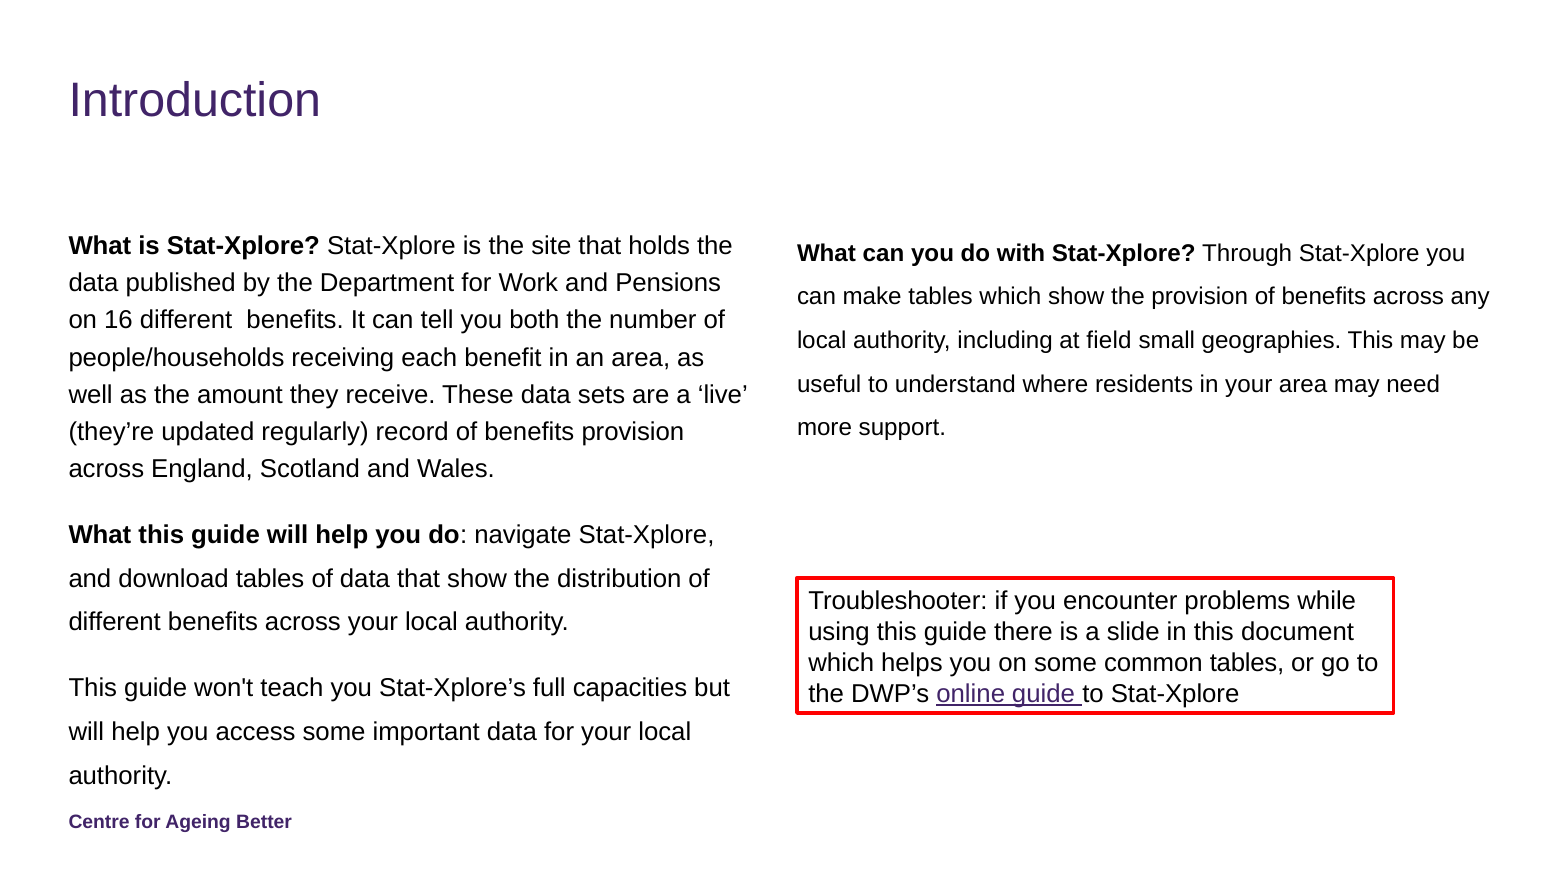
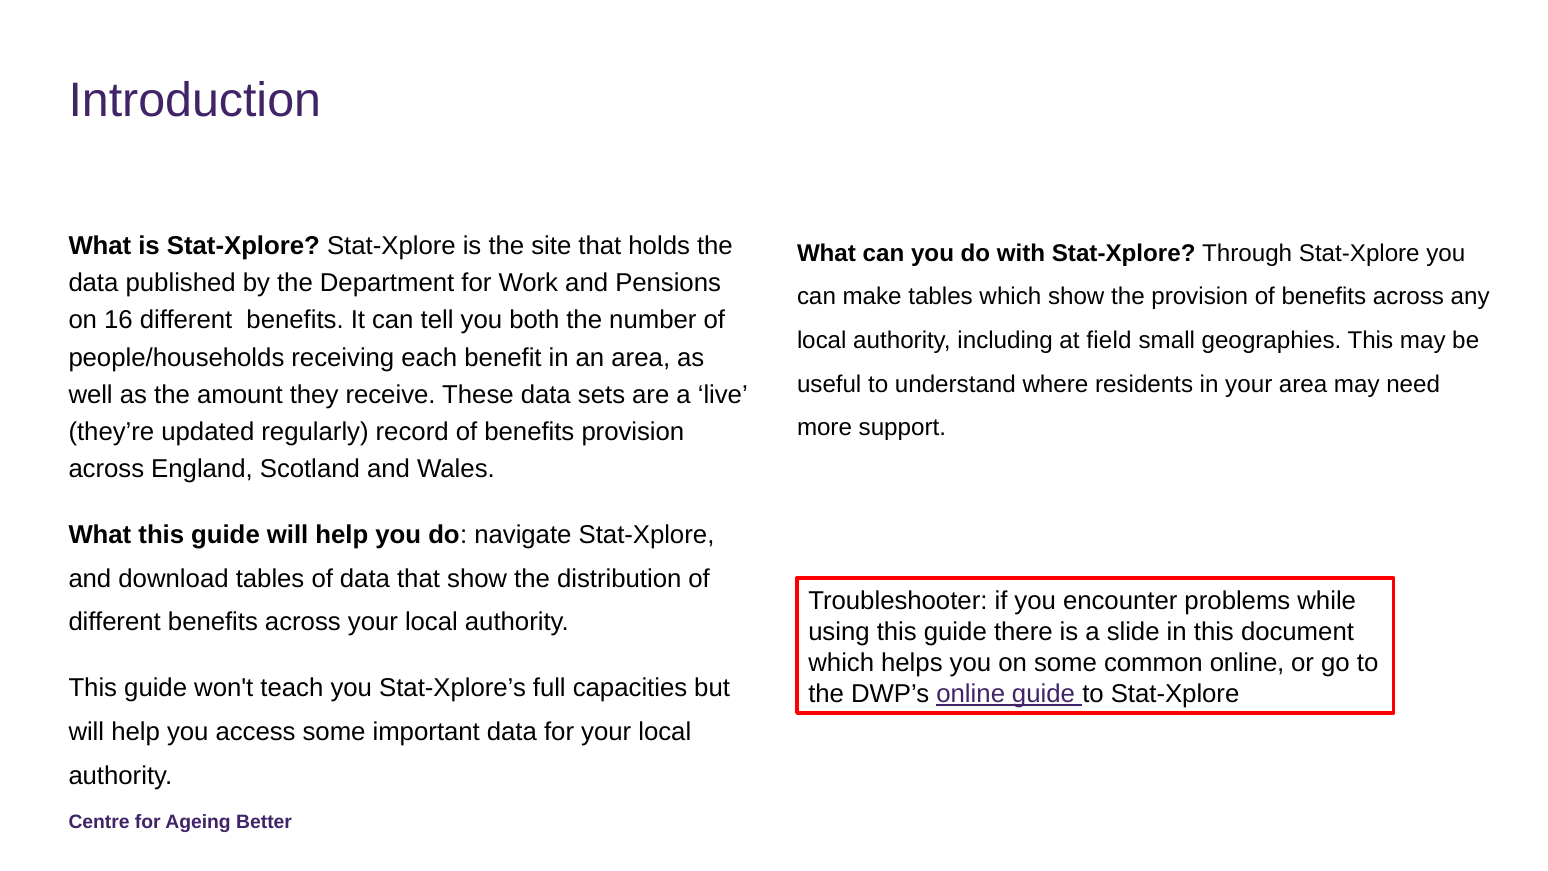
common tables: tables -> online (1247, 662)
